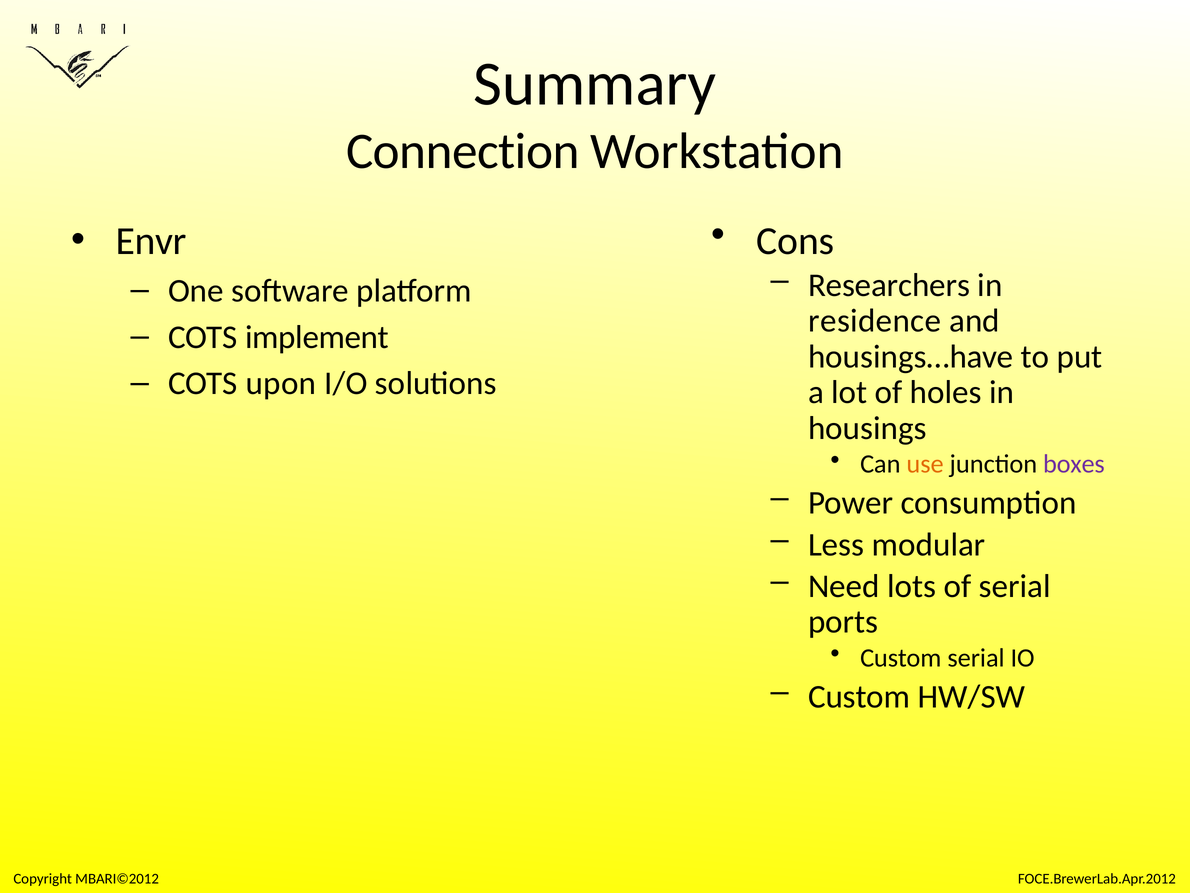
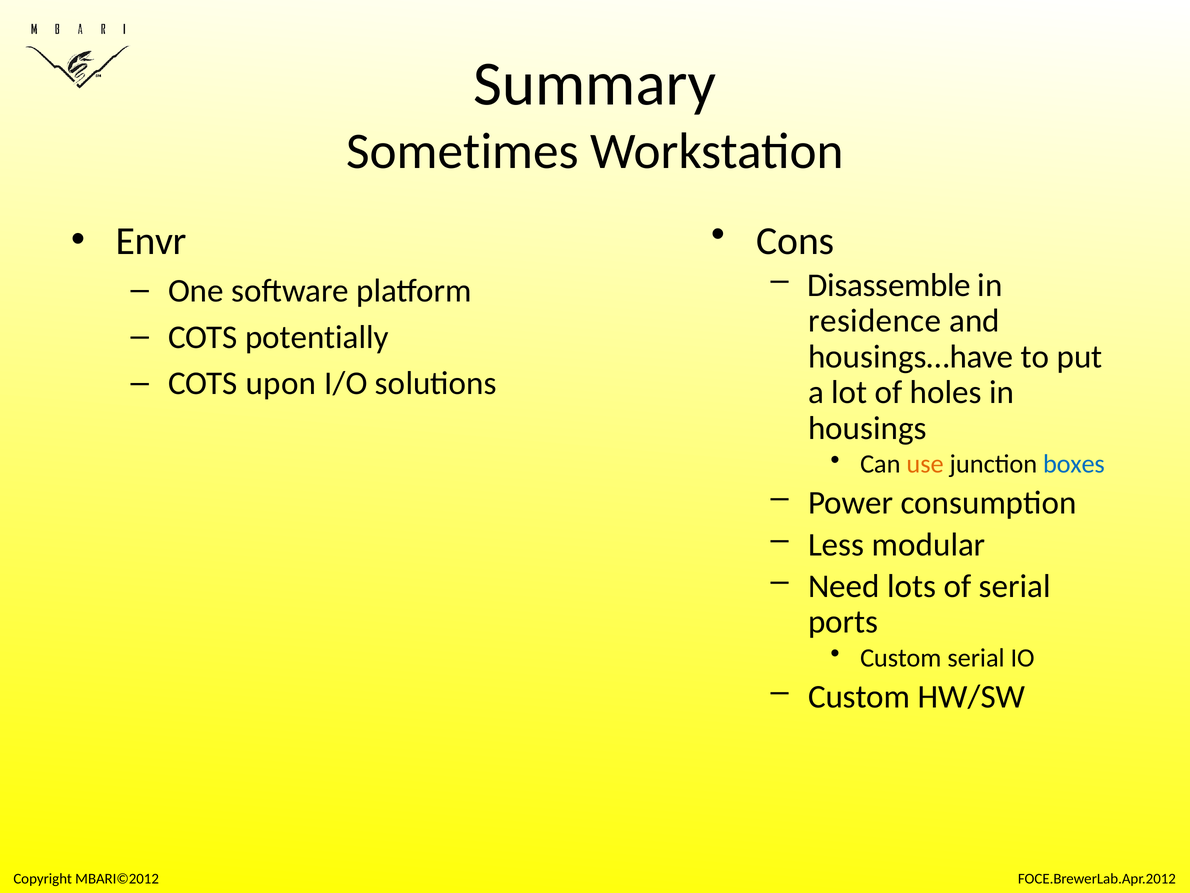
Connection: Connection -> Sometimes (463, 151)
Researchers: Researchers -> Disassemble (889, 285)
implement: implement -> potentially (317, 337)
boxes colour: purple -> blue (1074, 464)
